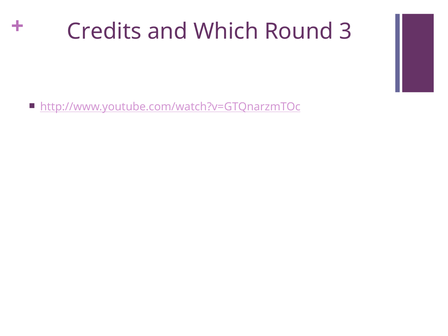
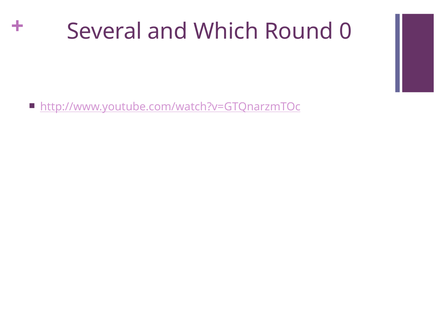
Credits: Credits -> Several (104, 32)
3: 3 -> 0 (346, 32)
